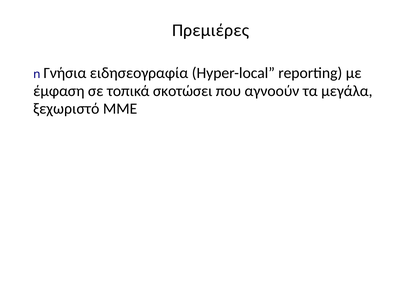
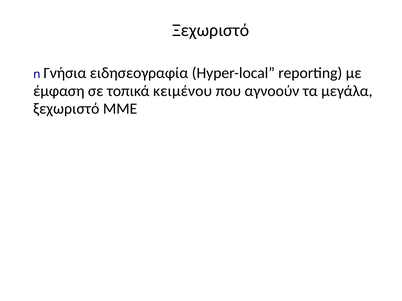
Πρεμιέρες: Πρεμιέρες -> Ξεχωριστό (211, 30)
σκοτώσει: σκοτώσει -> κειμένου (183, 91)
